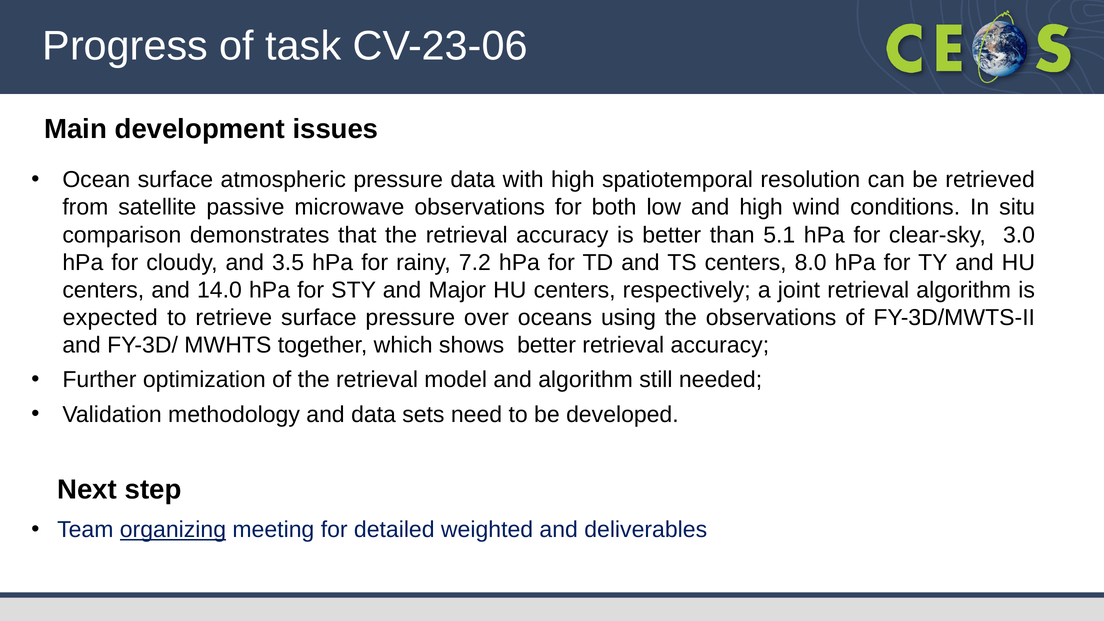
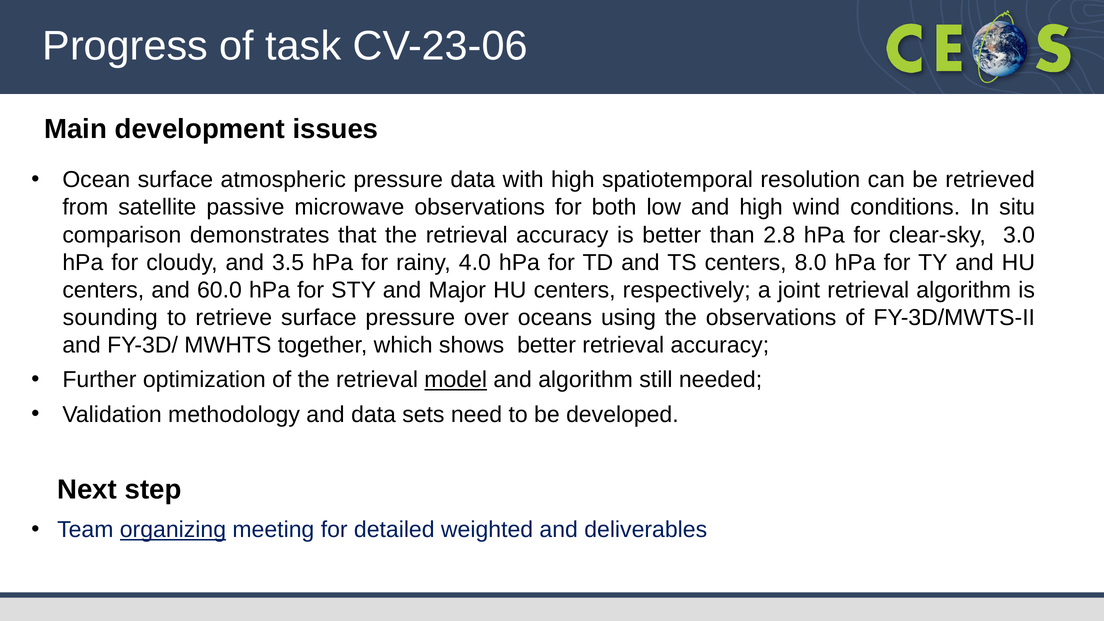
5.1: 5.1 -> 2.8 (779, 235)
7.2: 7.2 -> 4.0 (475, 263)
14.0: 14.0 -> 60.0 (219, 290)
expected: expected -> sounding (110, 318)
model underline: none -> present (456, 380)
